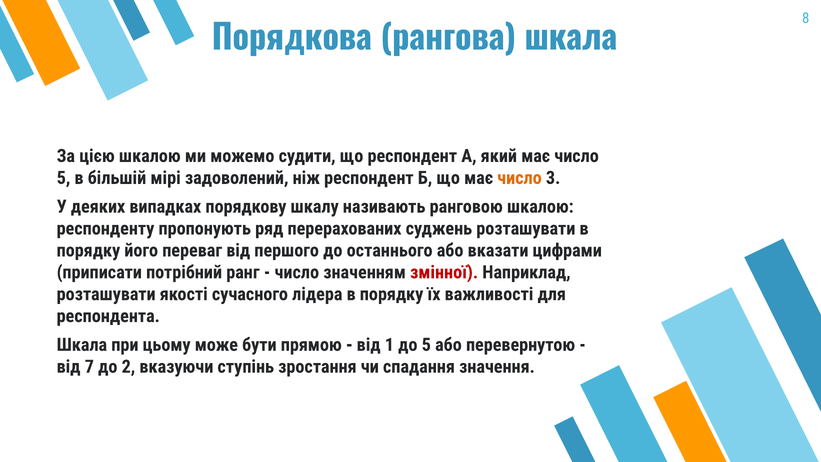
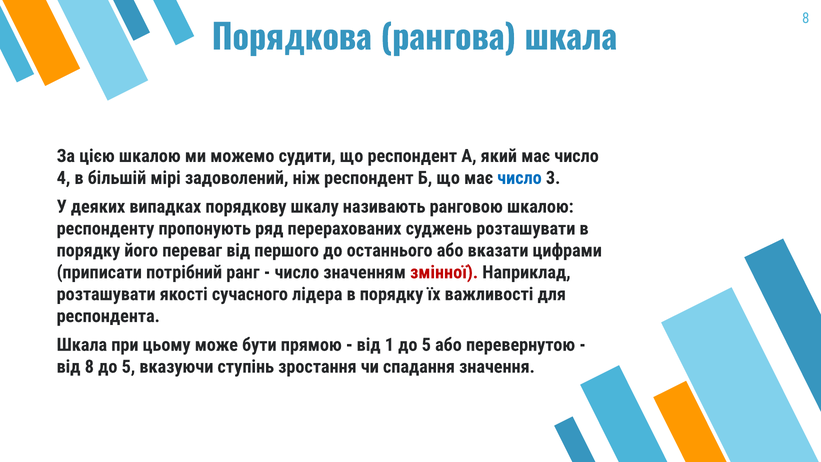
5: 5 -> 4 (63, 178)
число colour: orange -> blue (519, 178)
від 7: 7 -> 8 (89, 367)
2: 2 -> 5 (128, 367)
